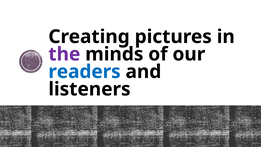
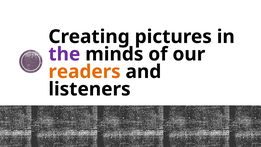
readers colour: blue -> orange (84, 72)
